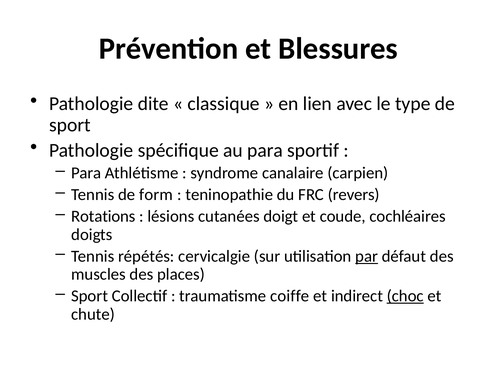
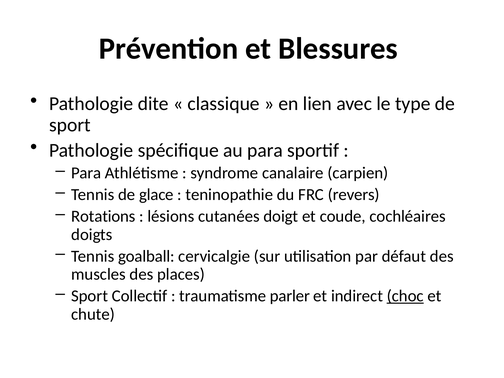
form: form -> glace (156, 195)
répétés: répétés -> goalball (146, 256)
par underline: present -> none (367, 256)
coiffe: coiffe -> parler (290, 296)
